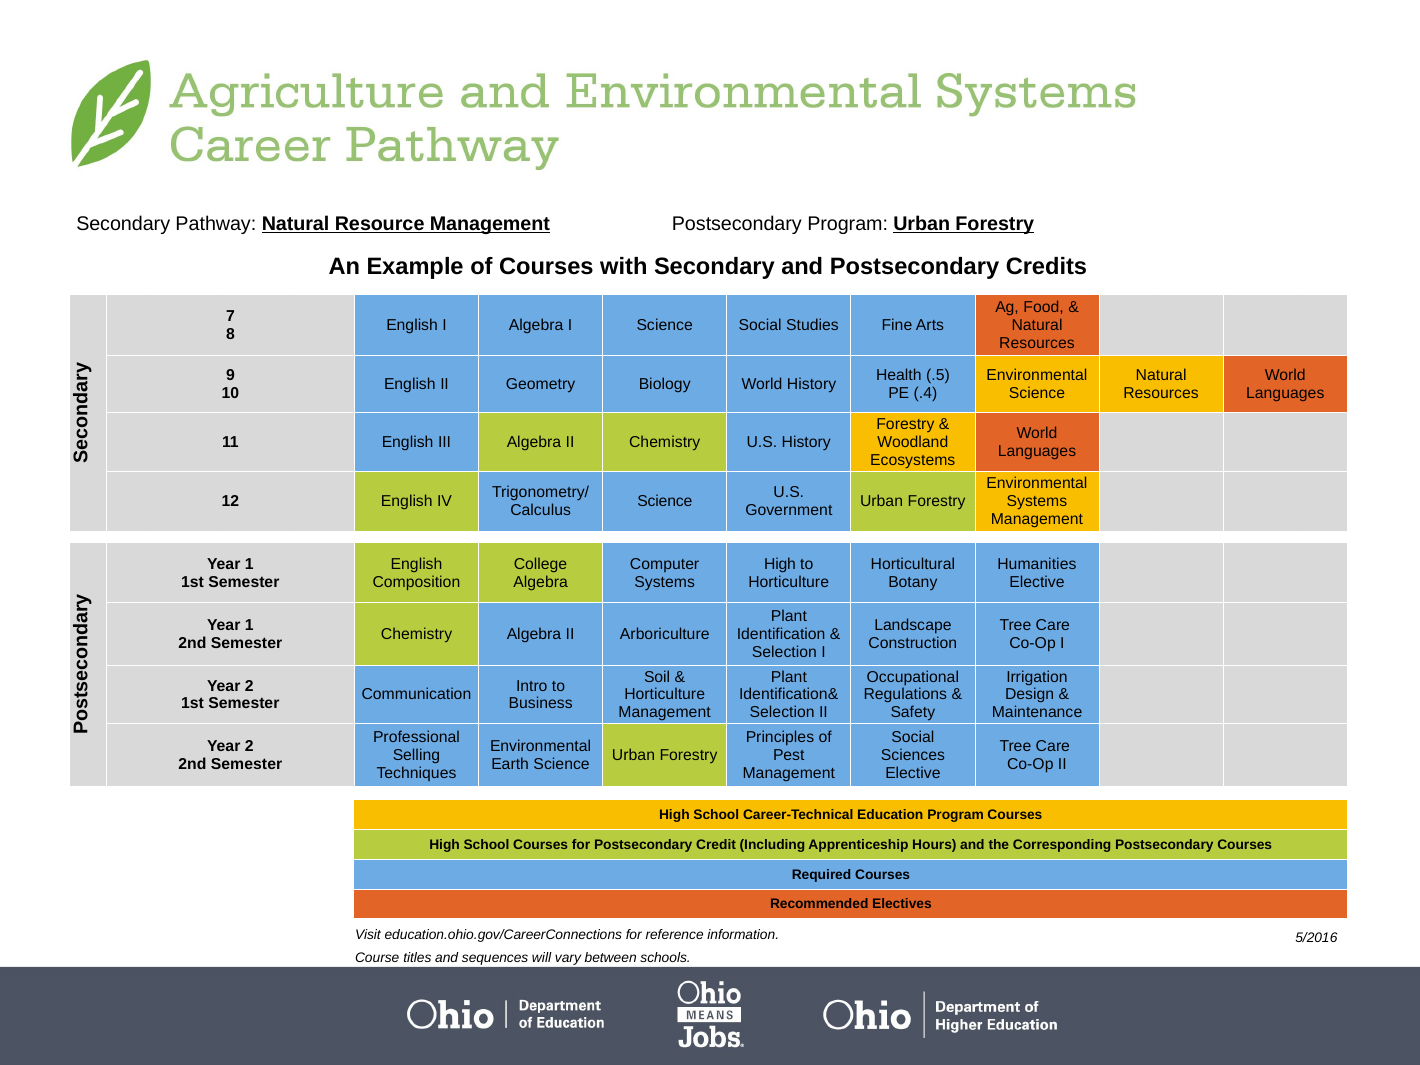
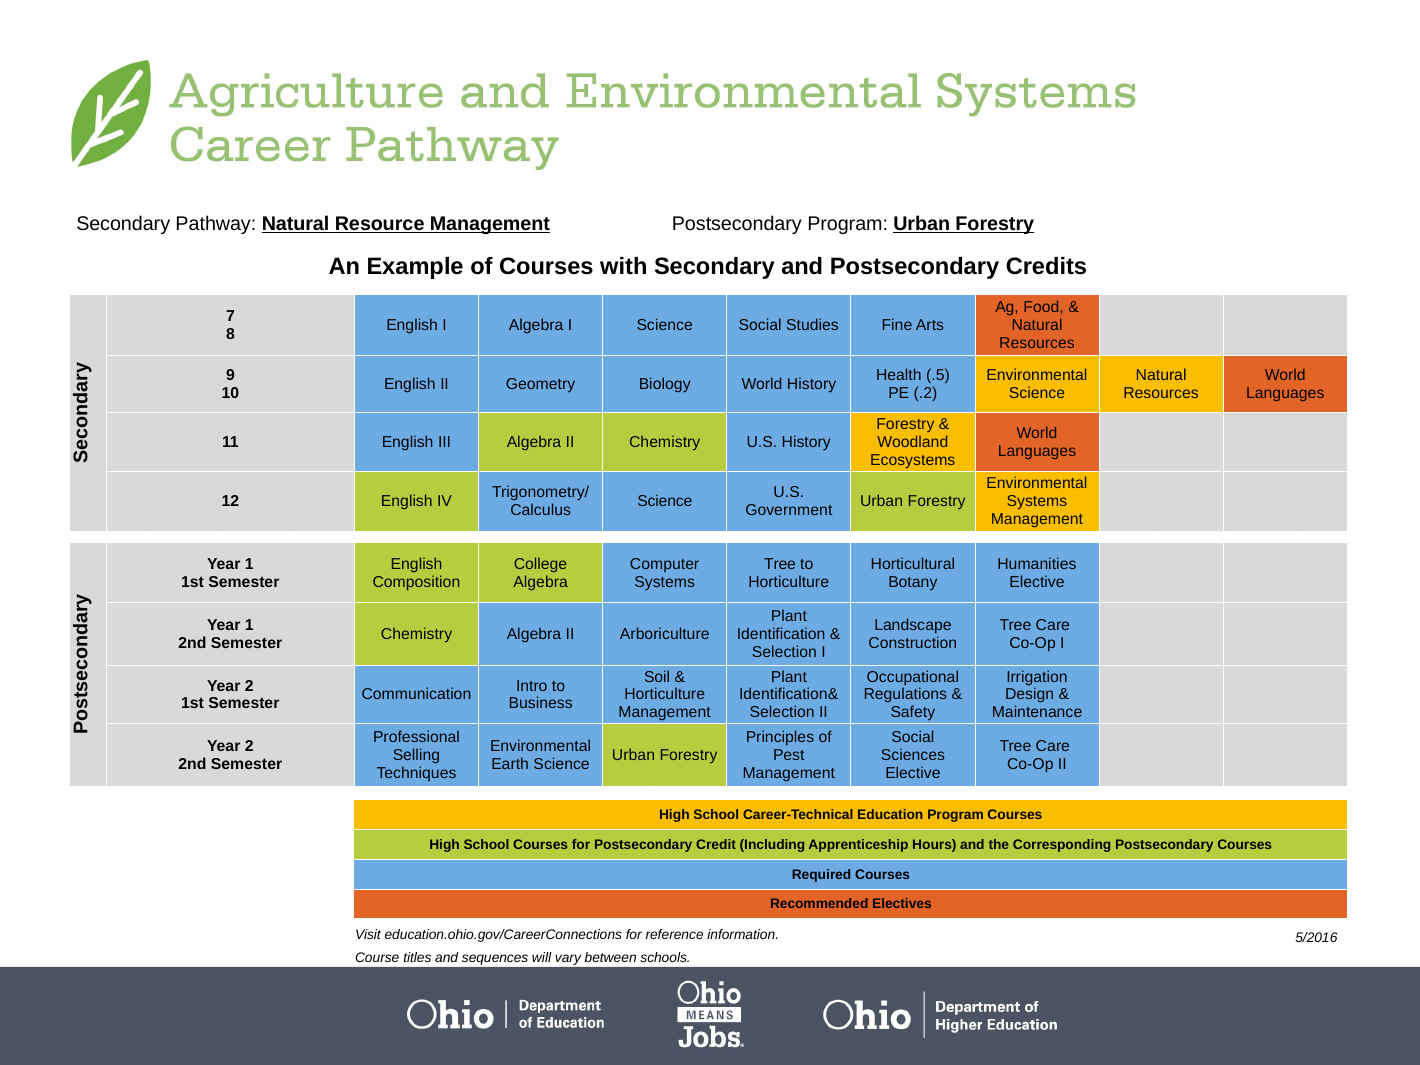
.4: .4 -> .2 (926, 393)
High: High -> Tree (780, 564)
